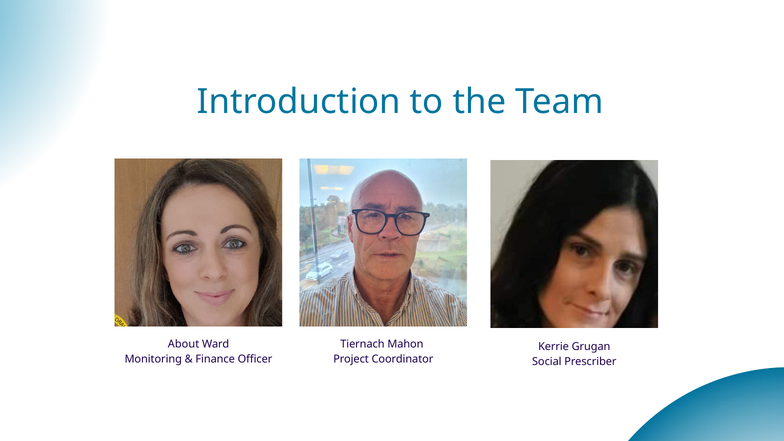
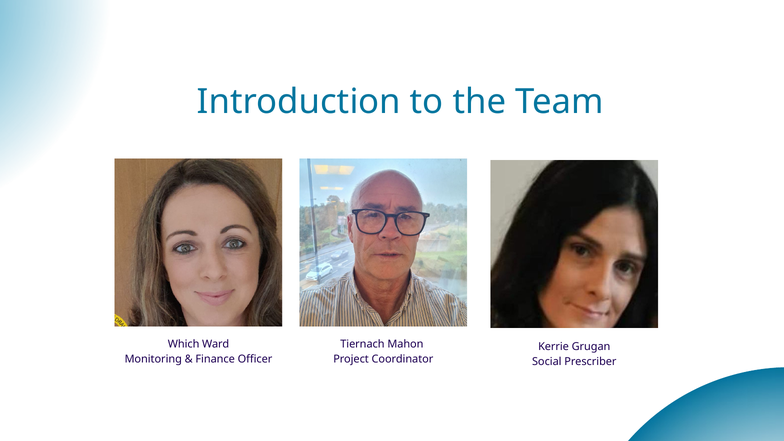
About: About -> Which (184, 344)
